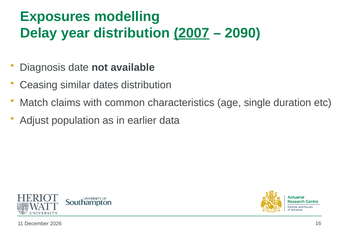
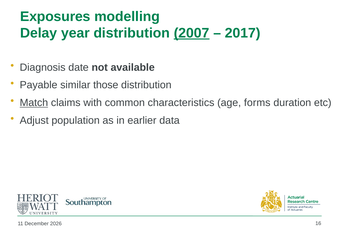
2090: 2090 -> 2017 (243, 33)
Ceasing: Ceasing -> Payable (39, 85)
dates: dates -> those (106, 85)
Match underline: none -> present (34, 103)
single: single -> forms (257, 103)
